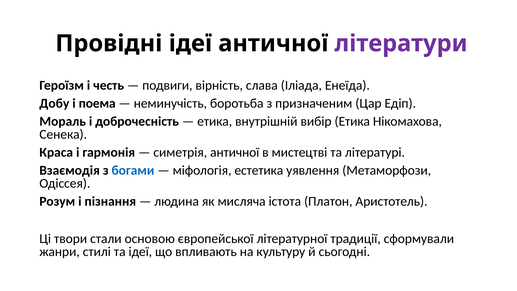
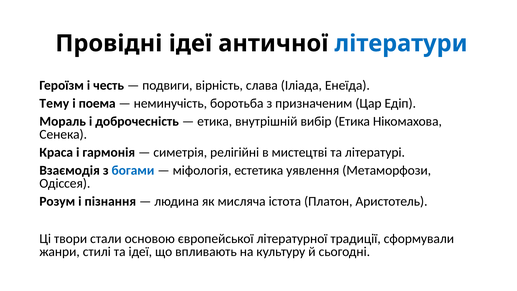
літератури colour: purple -> blue (401, 43)
Добу: Добу -> Тему (54, 103)
симетрія античної: античної -> релігійні (235, 152)
